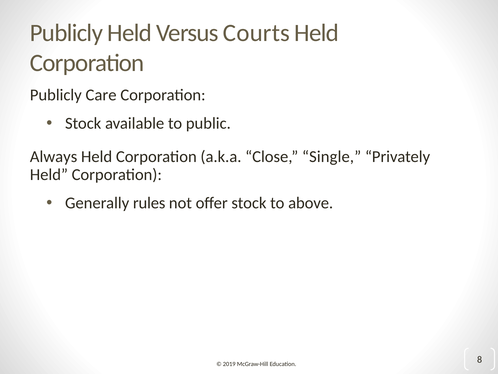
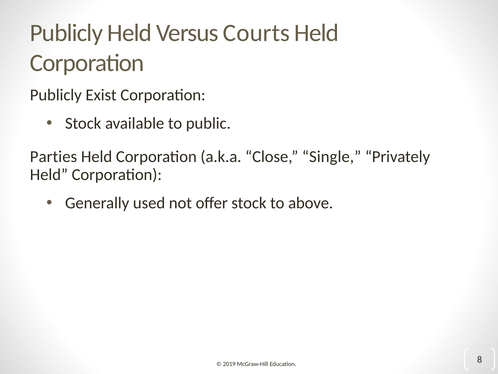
Care: Care -> Exist (101, 95)
Always: Always -> Parties (54, 157)
rules: rules -> used (149, 203)
